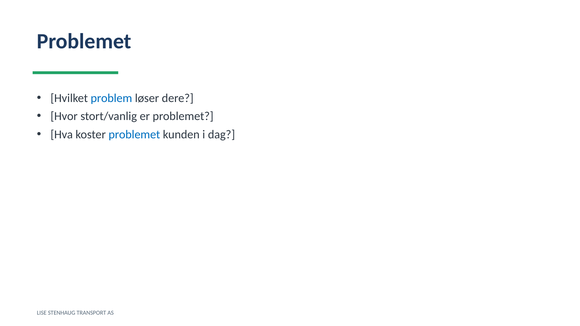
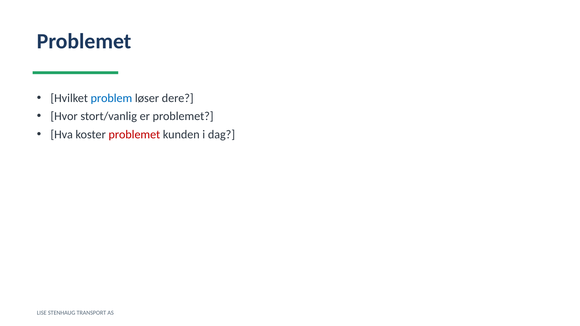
problemet colour: blue -> red (134, 135)
